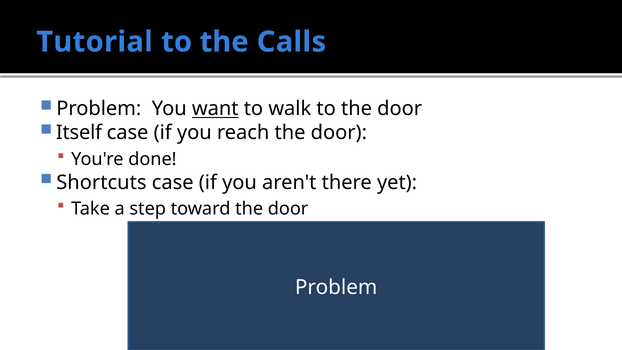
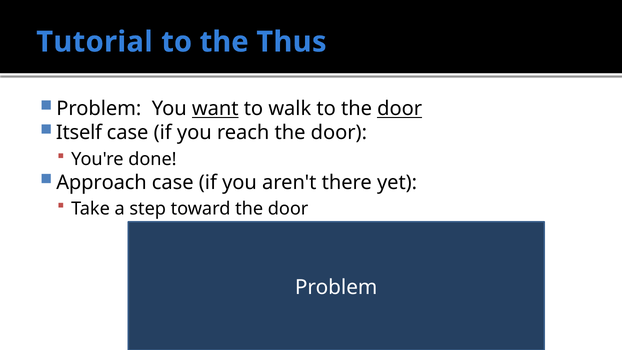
Calls: Calls -> Thus (291, 42)
door underline: none -> present (400, 109)
Shortcuts: Shortcuts -> Approach (102, 182)
